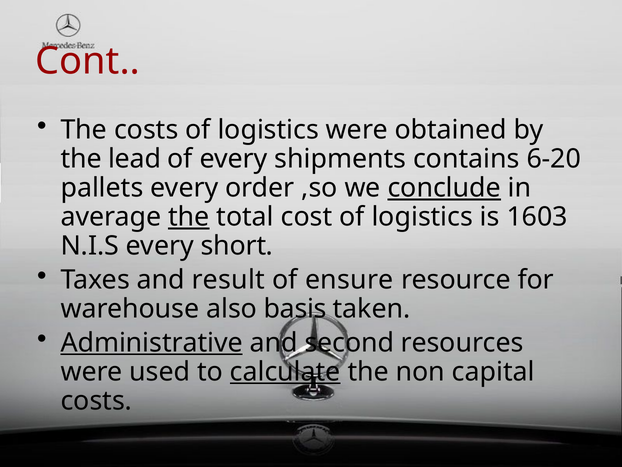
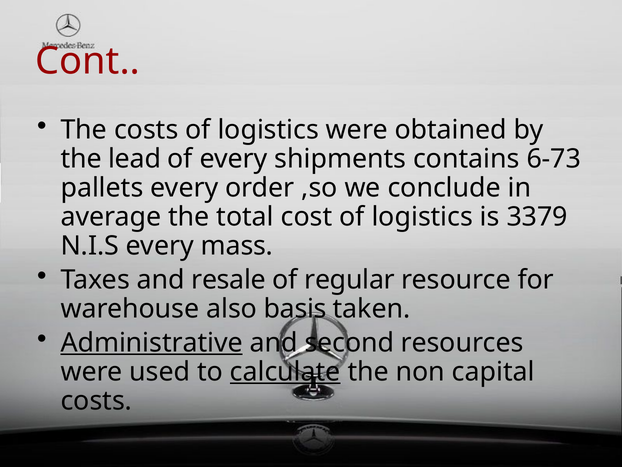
6-20: 6-20 -> 6-73 (554, 159)
conclude underline: present -> none (444, 188)
the underline: present -> none (189, 217)
1603: 1603 -> 3379 (537, 217)
short: short -> mass (237, 246)
result: result -> resale (229, 280)
ensure: ensure -> regular (350, 280)
